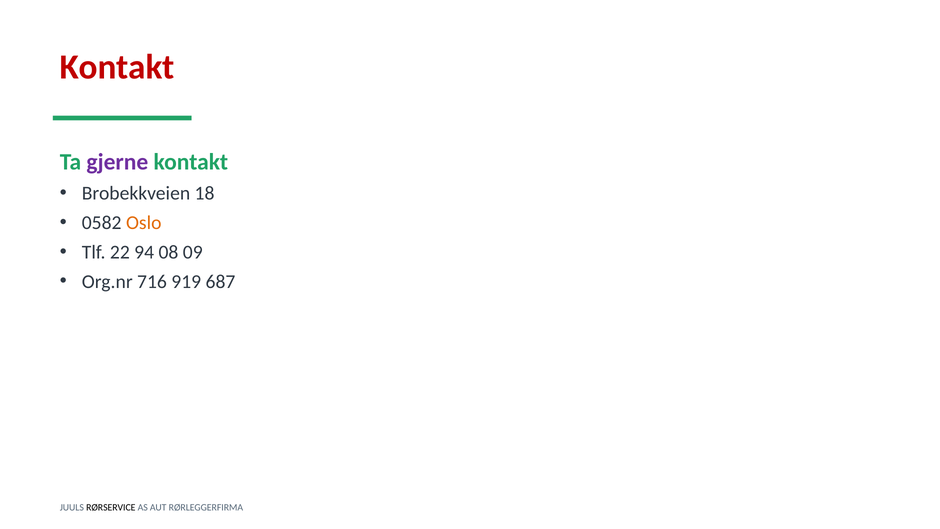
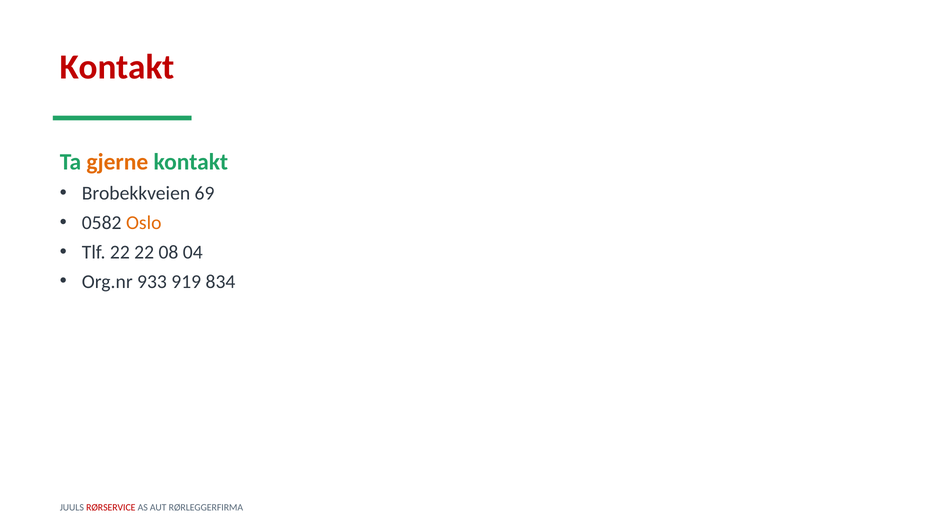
gjerne colour: purple -> orange (117, 162)
18: 18 -> 69 (204, 193)
22 94: 94 -> 22 (144, 252)
09: 09 -> 04 (193, 252)
716: 716 -> 933 (152, 281)
687: 687 -> 834 (220, 281)
RØRSERVICE colour: black -> red (111, 507)
